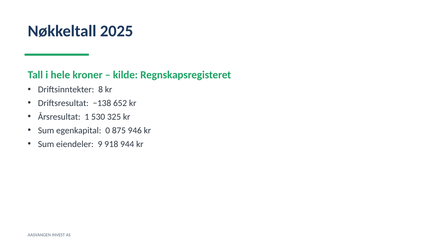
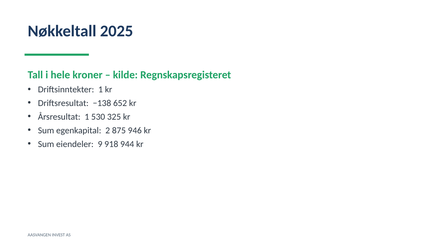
Driftsinntekter 8: 8 -> 1 (101, 90)
0: 0 -> 2 (108, 131)
